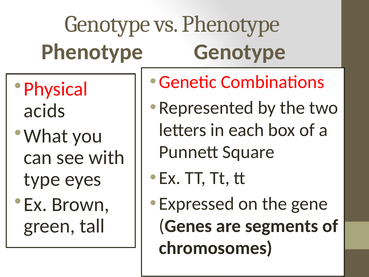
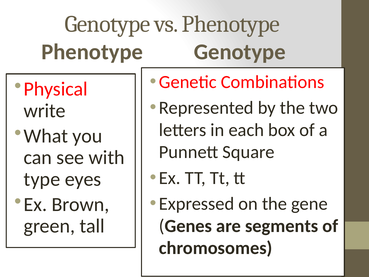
acids: acids -> write (45, 111)
